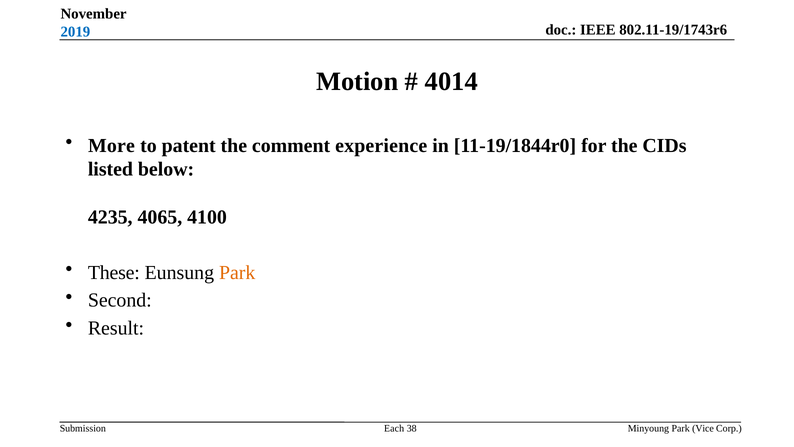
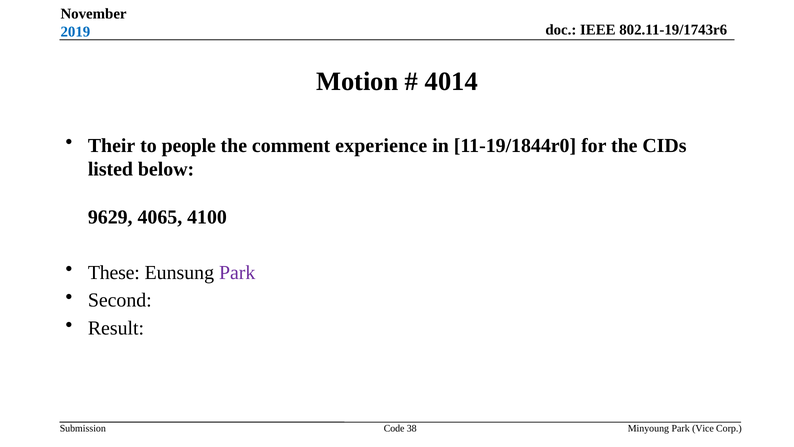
More: More -> Their (112, 145)
patent: patent -> people (189, 145)
4235: 4235 -> 9629 (110, 217)
Park colour: orange -> purple (237, 272)
Each: Each -> Code (394, 428)
